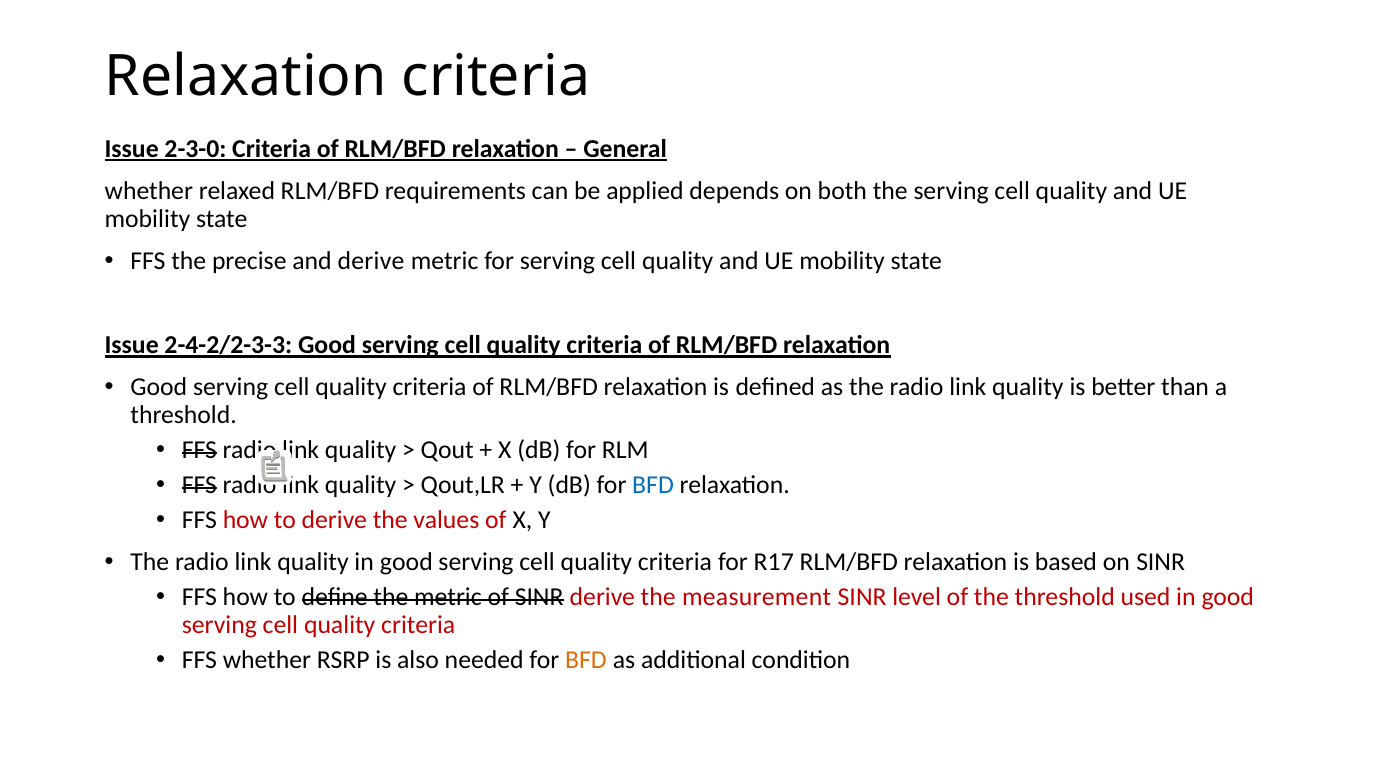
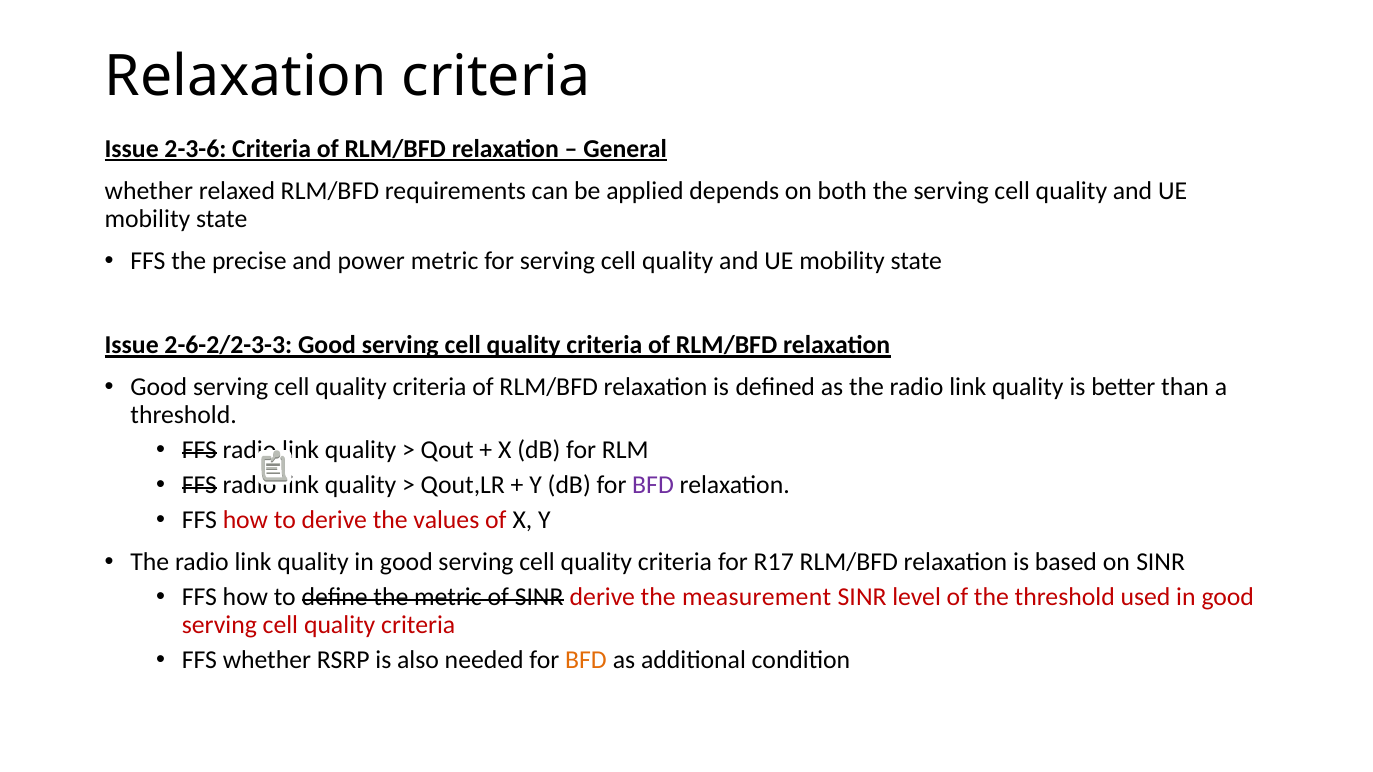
2-3-0: 2-3-0 -> 2-3-6 (195, 149)
and derive: derive -> power (371, 261)
2-4-2/2-3-3: 2-4-2/2-3-3 -> 2-6-2/2-3-3 (228, 345)
BFD colour: blue -> purple (653, 485)
